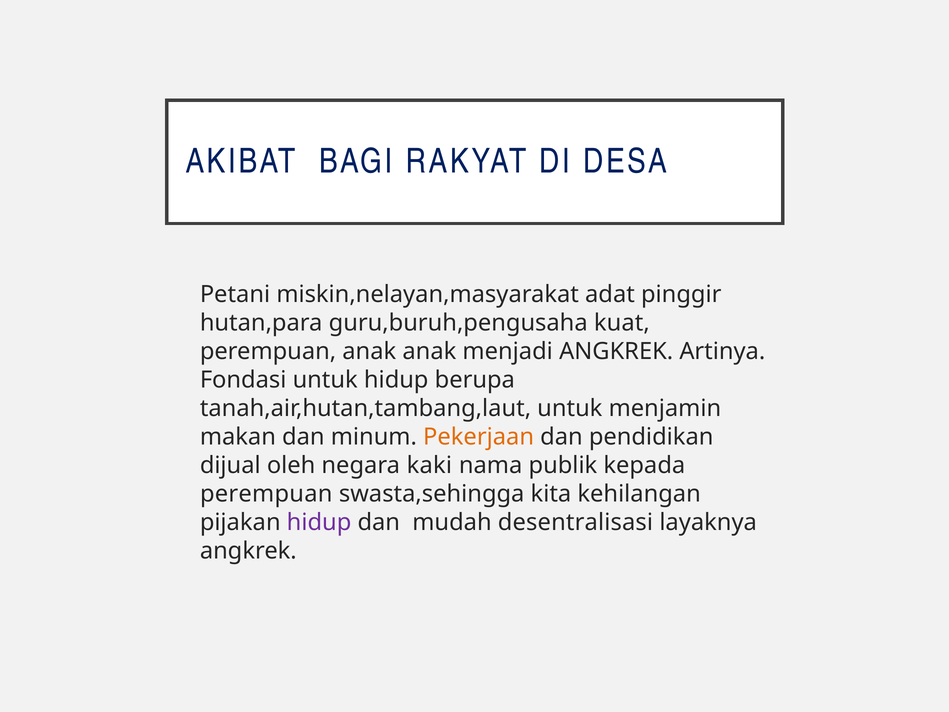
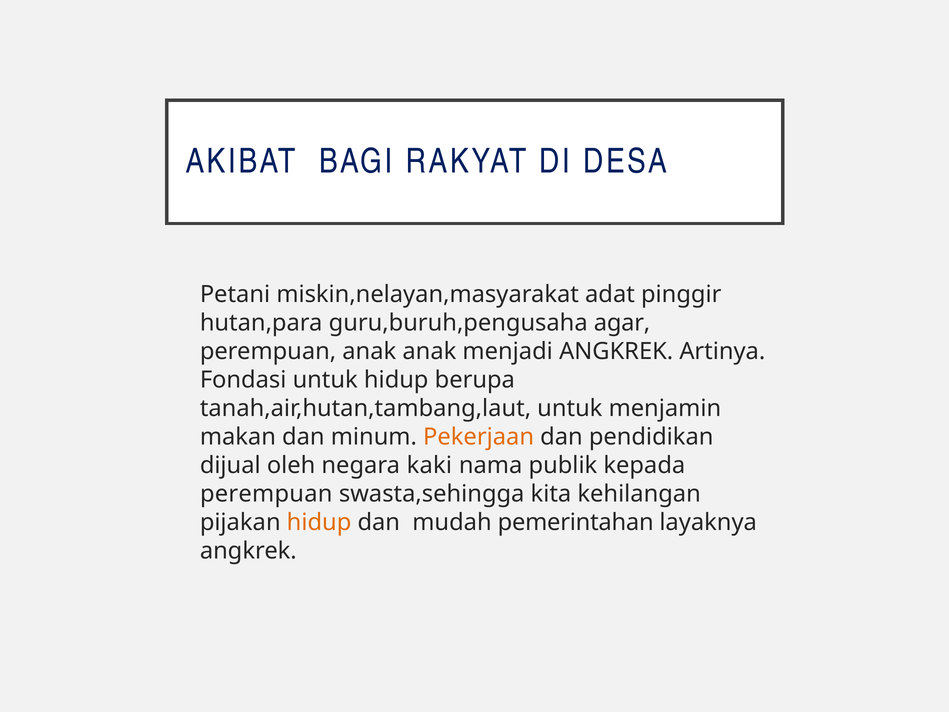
kuat: kuat -> agar (622, 323)
hidup colour: purple -> orange (319, 522)
desentralisasi: desentralisasi -> pemerintahan (576, 522)
